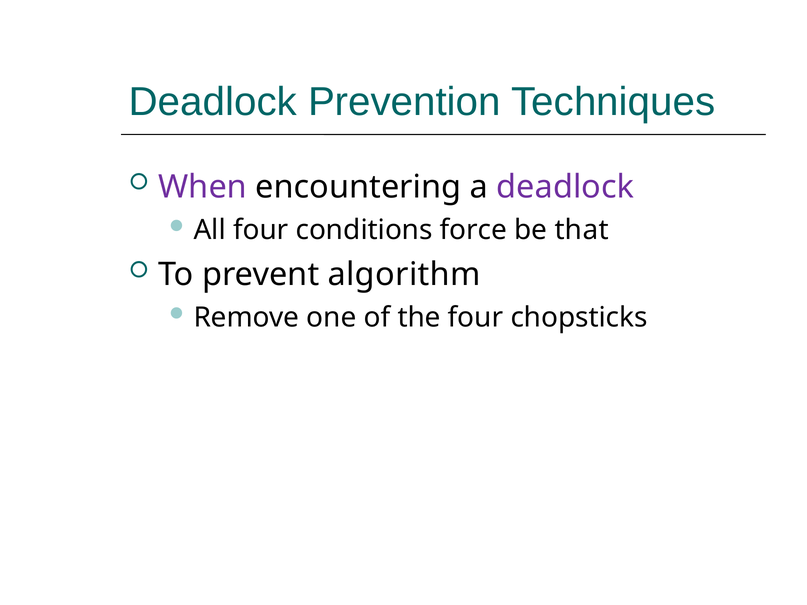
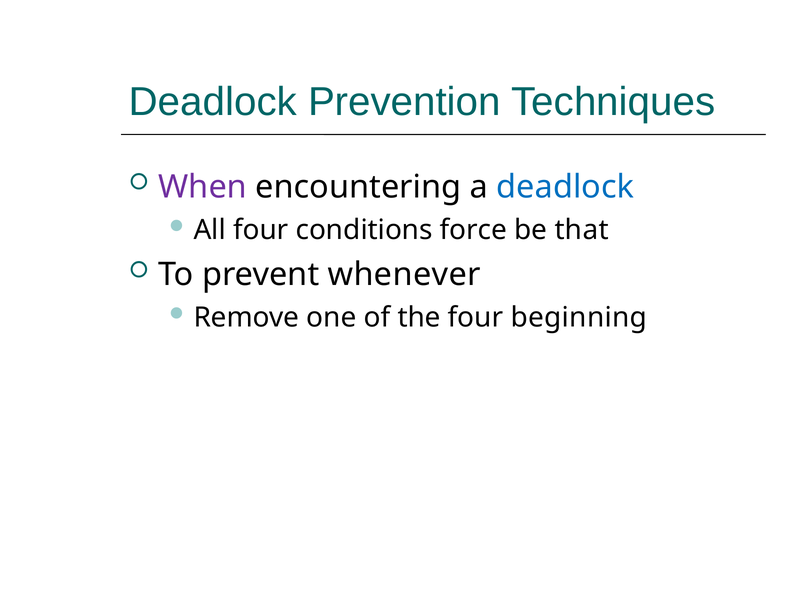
deadlock colour: purple -> blue (565, 187)
algorithm: algorithm -> whenever (404, 275)
chopsticks: chopsticks -> beginning (579, 318)
